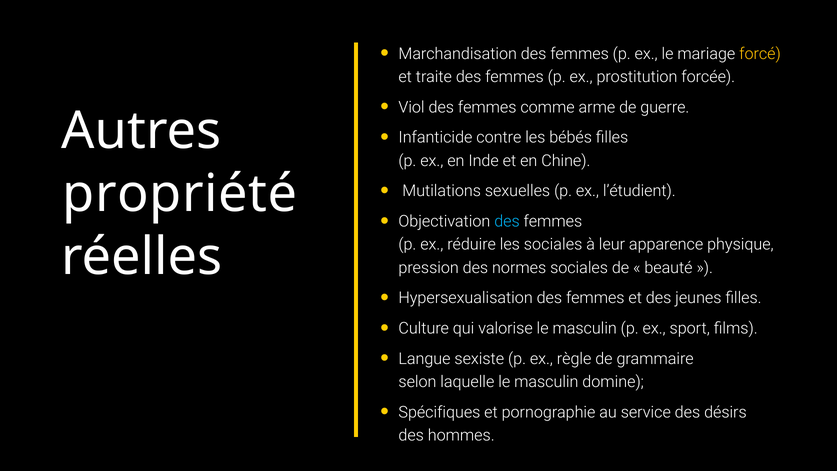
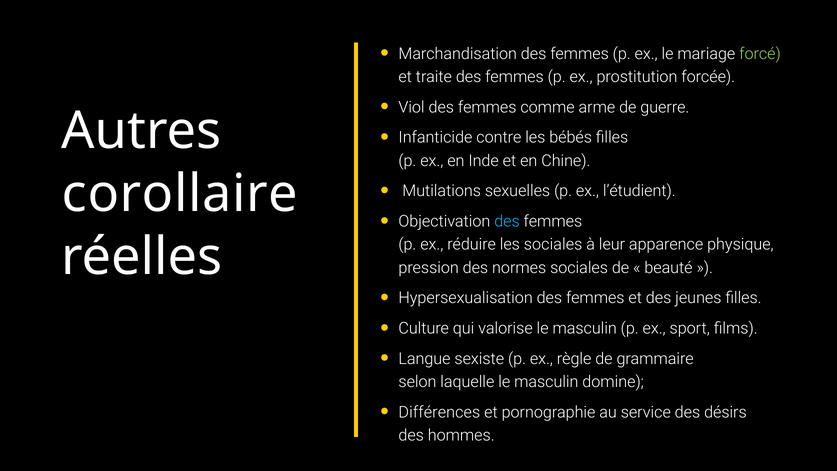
forcé colour: yellow -> light green (760, 54)
propriété: propriété -> corollaire (180, 194)
Spécifiques: Spécifiques -> Différences (439, 412)
